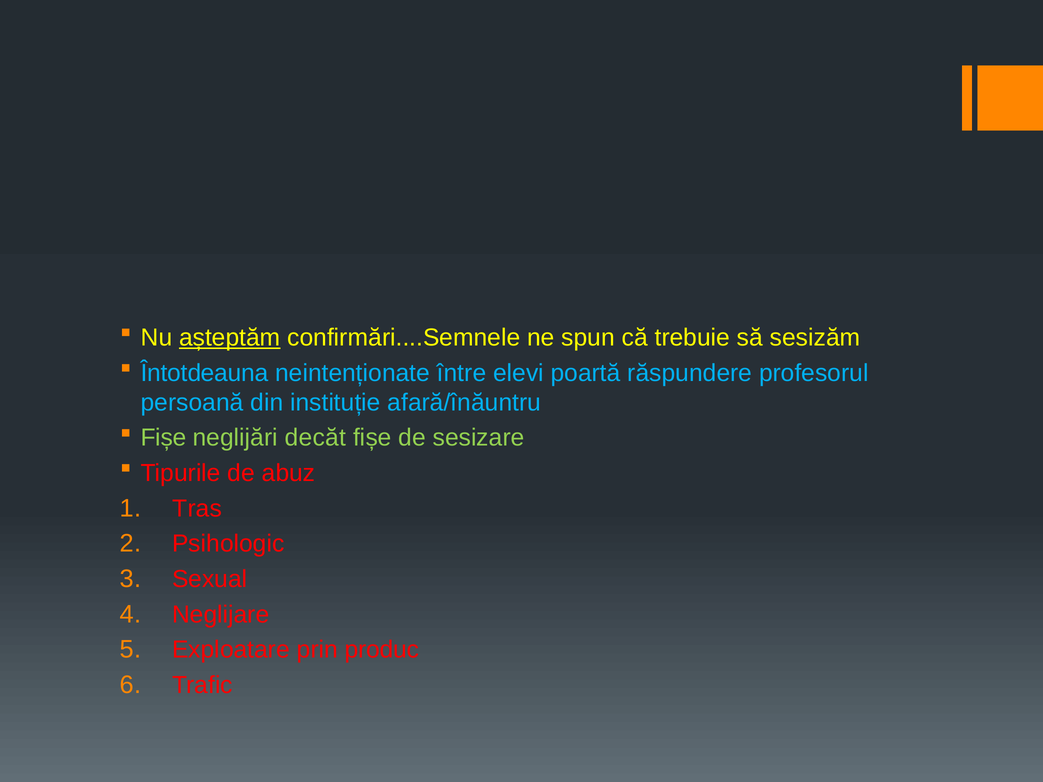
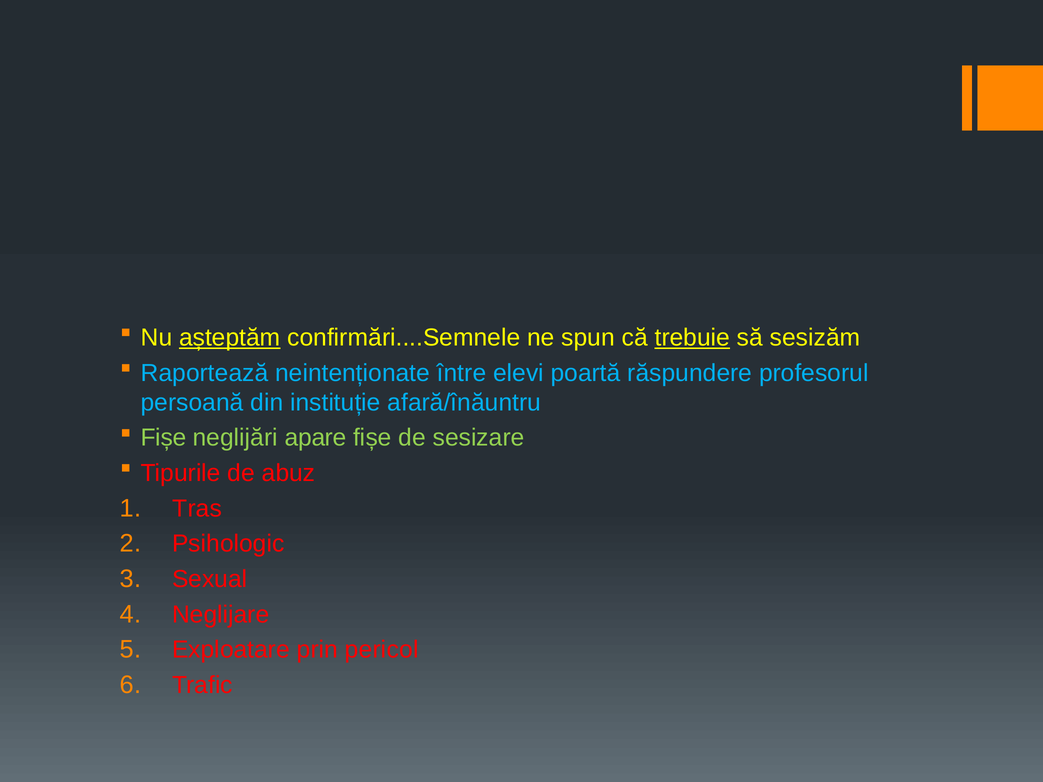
trebuie underline: none -> present (692, 338)
Întotdeauna: Întotdeauna -> Raportează (205, 373)
decăt: decăt -> apare (316, 438)
produc: produc -> pericol (382, 650)
